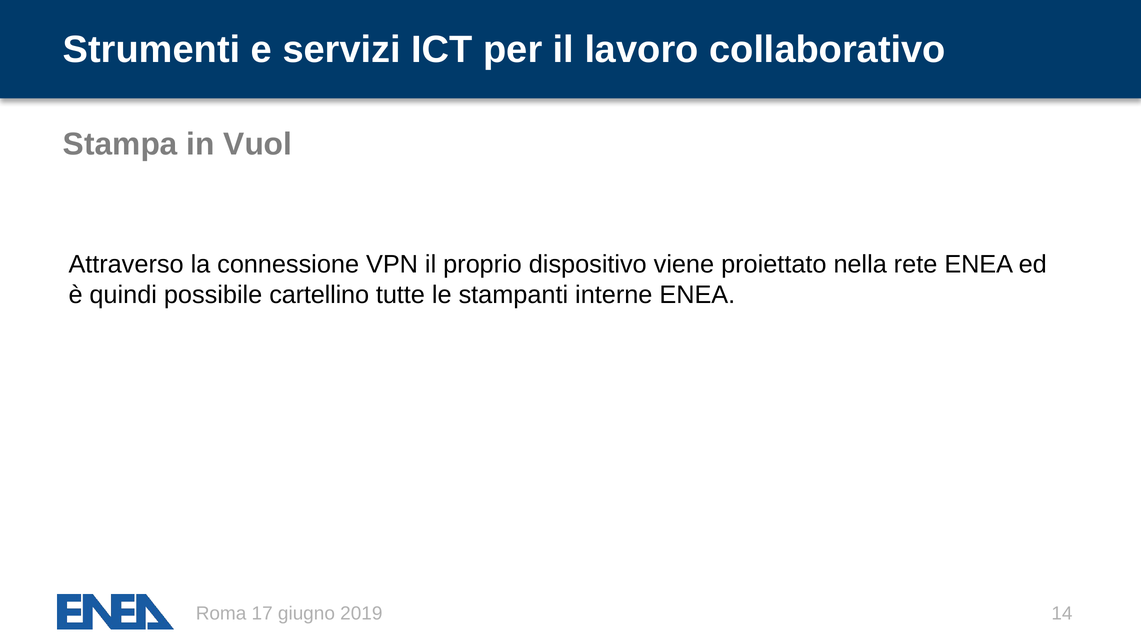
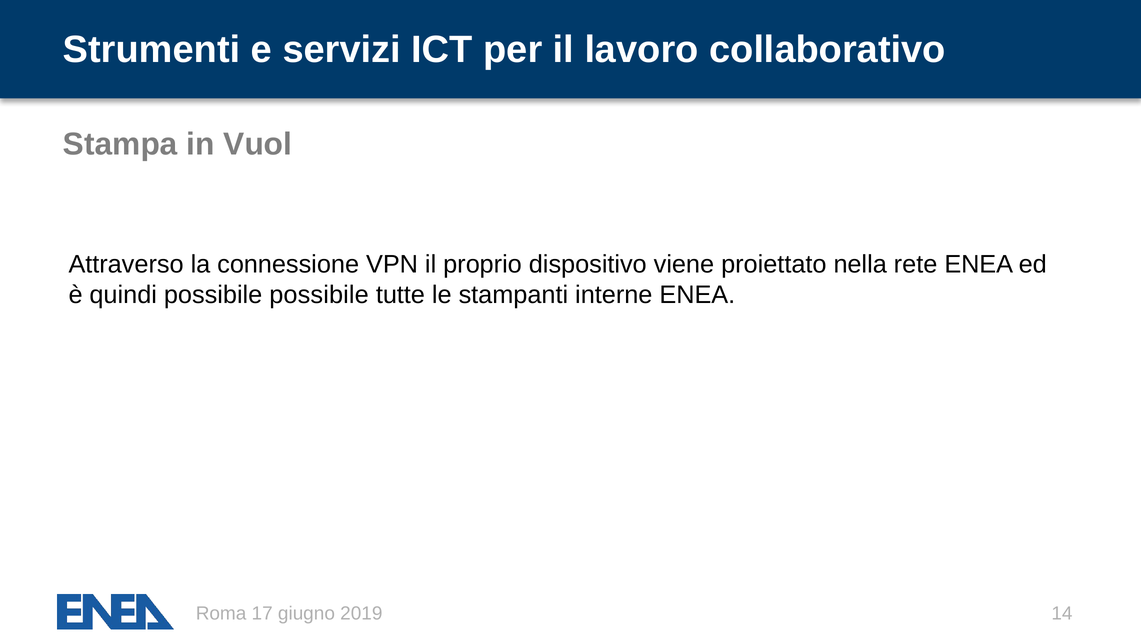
possibile cartellino: cartellino -> possibile (319, 295)
